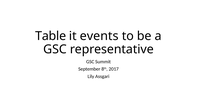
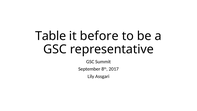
events: events -> before (99, 36)
